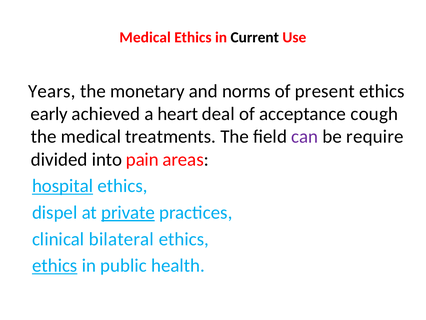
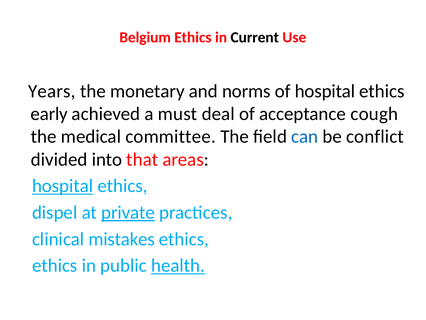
Medical: Medical -> Belgium (145, 37)
of present: present -> hospital (325, 91)
heart: heart -> must (178, 114)
treatments: treatments -> committee (171, 136)
can colour: purple -> blue (305, 136)
require: require -> conflict (375, 136)
pain: pain -> that (142, 159)
bilateral: bilateral -> mistakes (122, 239)
ethics underline: present -> none (55, 265)
health underline: none -> present (178, 265)
